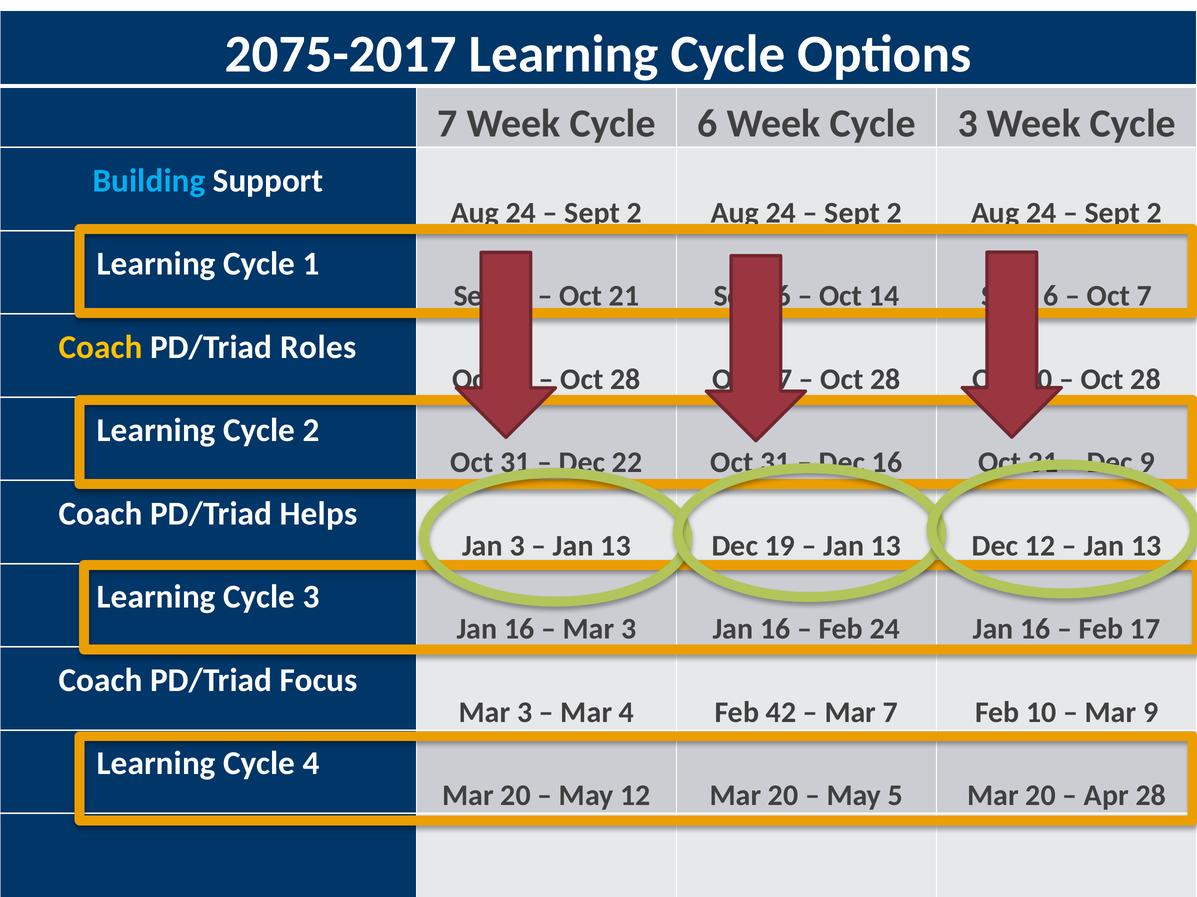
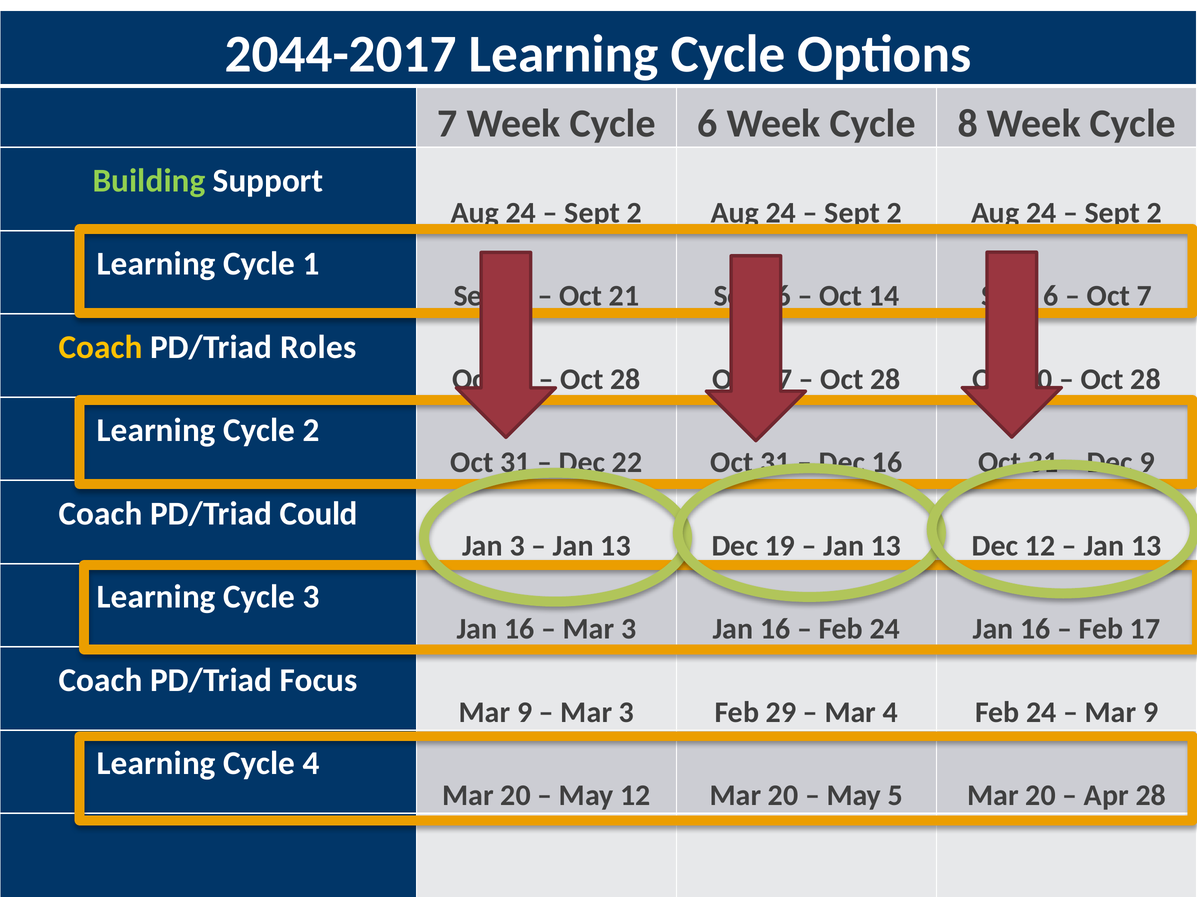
2075-2017: 2075-2017 -> 2044-2017 (341, 54)
3: 3 -> 8 (968, 124)
Building colour: light blue -> light green (149, 181)
Helps: Helps -> Could (319, 514)
3: 3 -> 9 (525, 713)
4: 4 -> 3 (626, 713)
42: 42 -> 29 (781, 713)
Mar 7: 7 -> 4 (890, 713)
10: 10 -> 24 (1041, 713)
